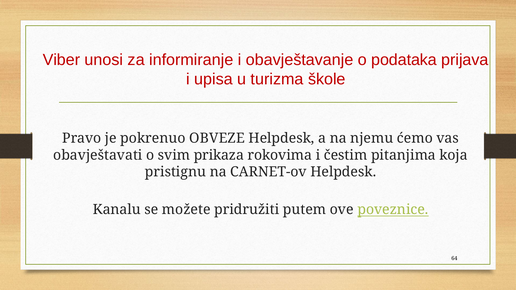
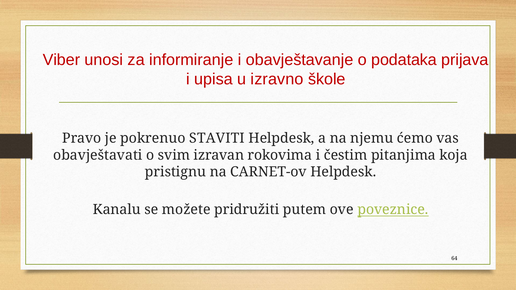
turizma: turizma -> izravno (277, 79)
OBVEZE: OBVEZE -> STAVITI (217, 138)
prikaza: prikaza -> izravan (219, 155)
